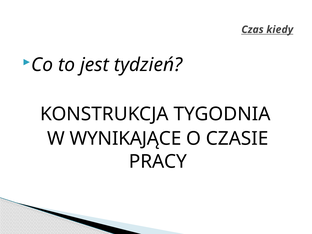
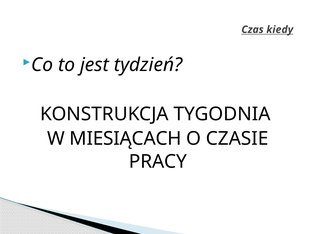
WYNIKAJĄCE: WYNIKAJĄCE -> MIESIĄCACH (125, 139)
